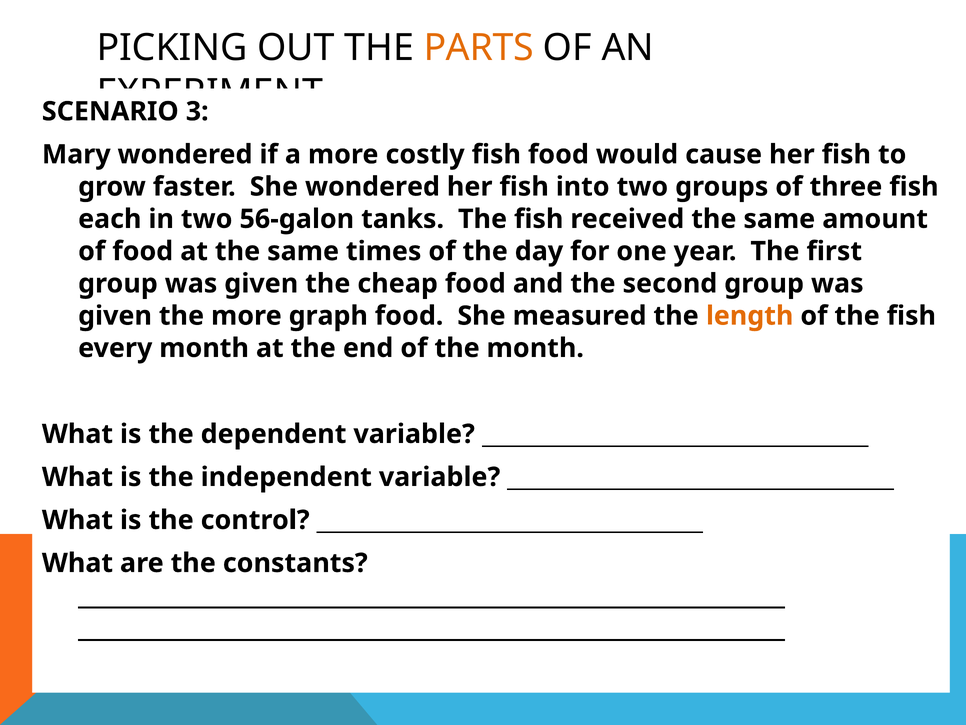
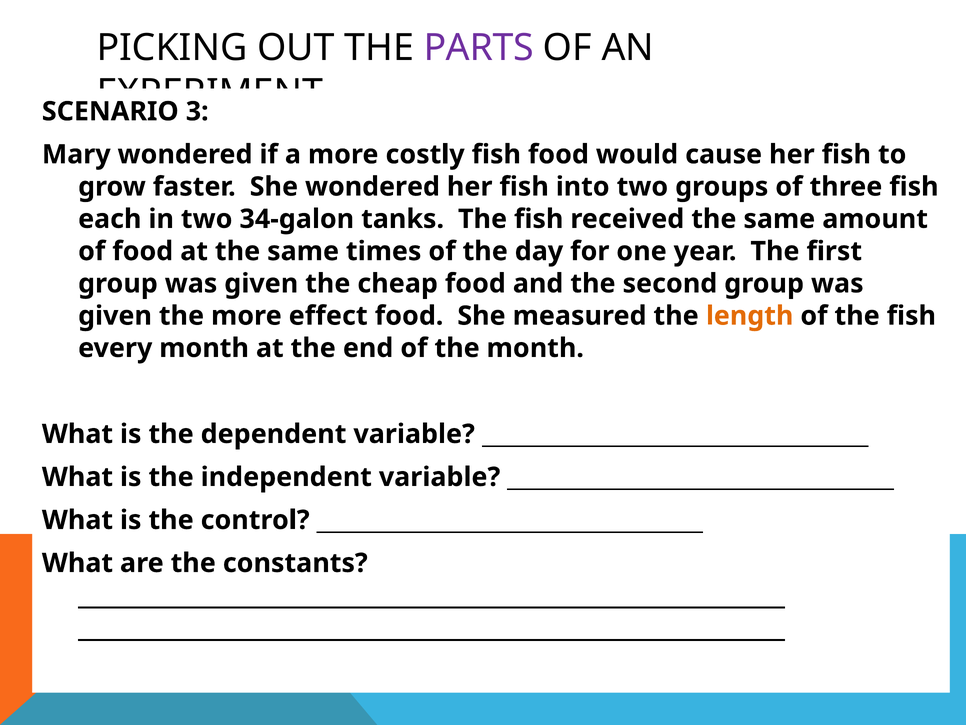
PARTS colour: orange -> purple (479, 48)
56-galon: 56-galon -> 34-galon (297, 219)
graph: graph -> effect (328, 316)
